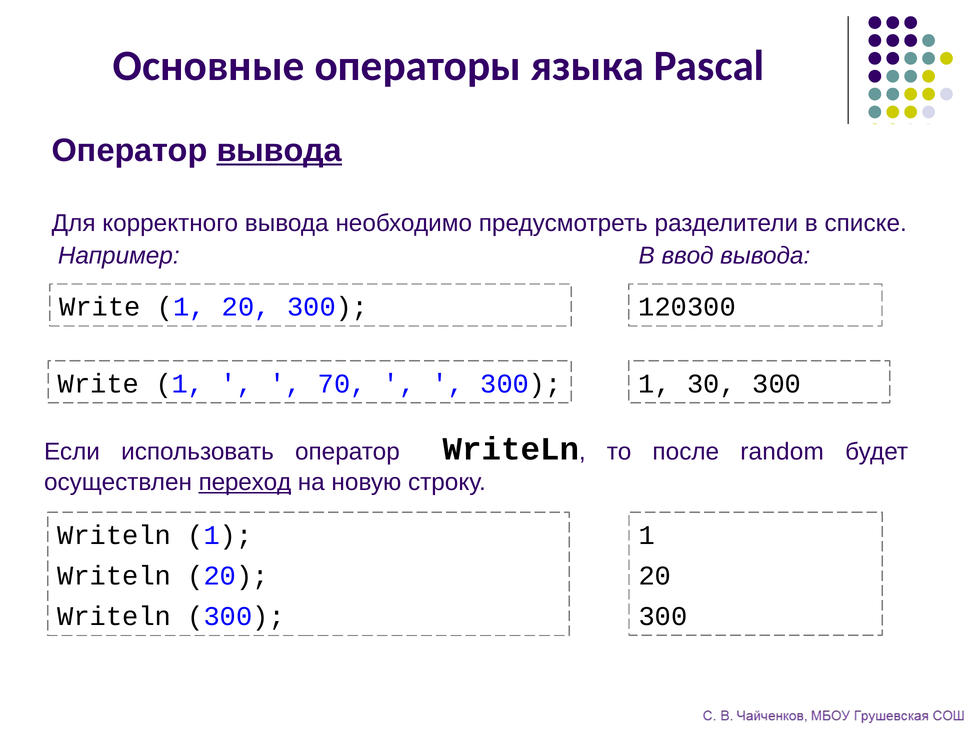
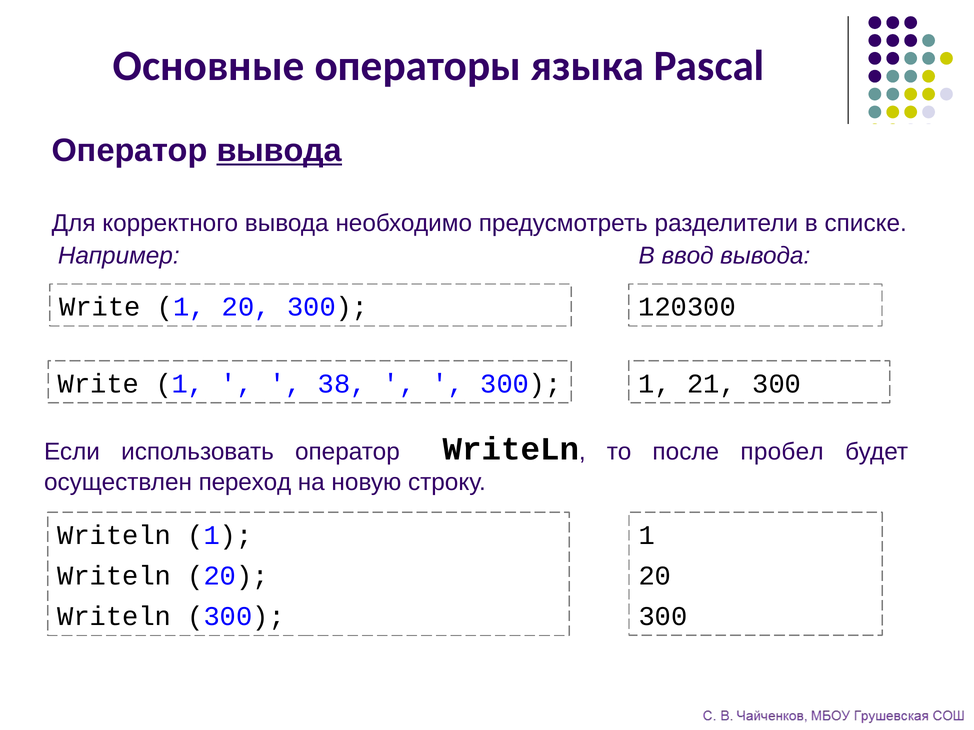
70: 70 -> 38 (342, 384)
30: 30 -> 21 (712, 384)
random: random -> пробел (782, 452)
переход underline: present -> none (245, 483)
